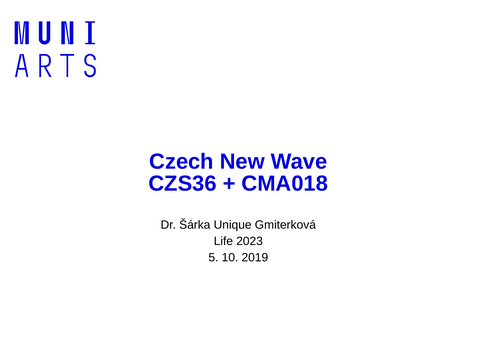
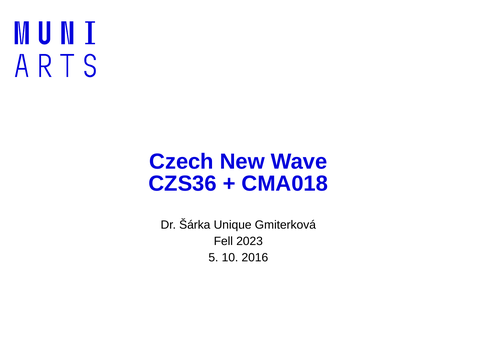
Life: Life -> Fell (223, 242)
2019: 2019 -> 2016 (255, 258)
